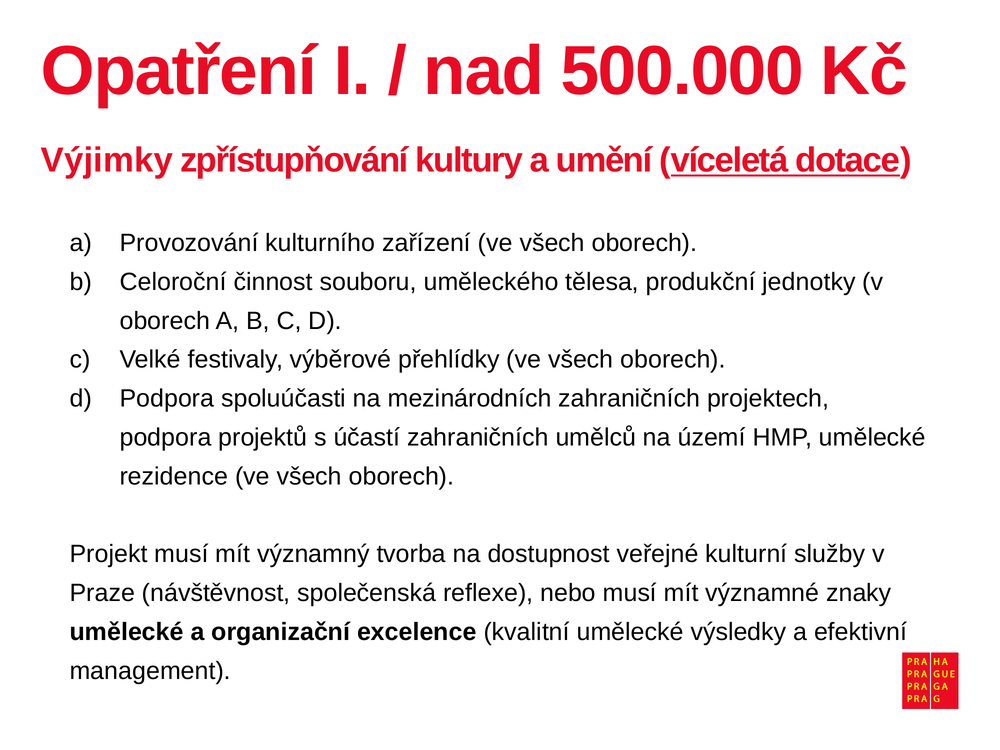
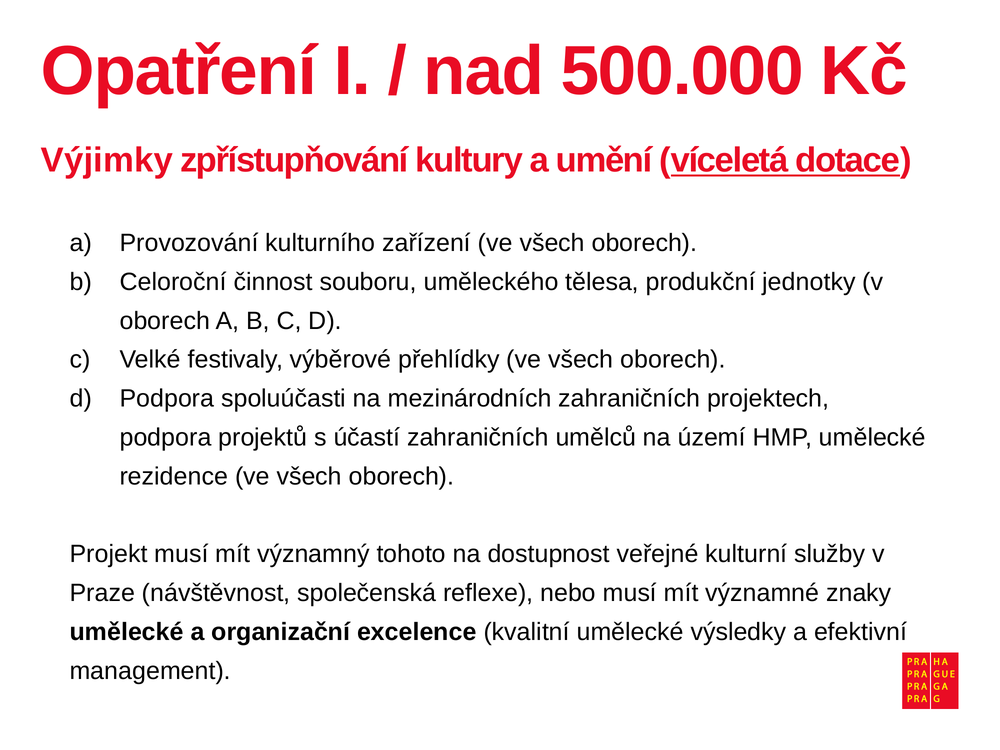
tvorba: tvorba -> tohoto (411, 554)
